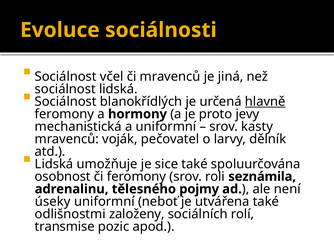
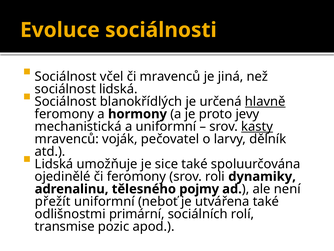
kasty underline: none -> present (257, 126)
osobnost: osobnost -> ojedinělé (63, 176)
seznámila: seznámila -> dynamiky (262, 176)
úseky: úseky -> přežít (53, 201)
založeny: založeny -> primární (137, 214)
